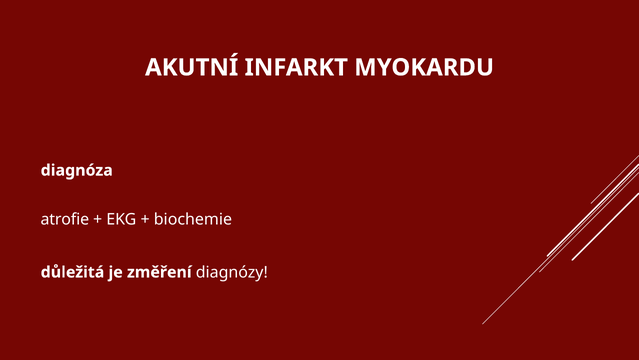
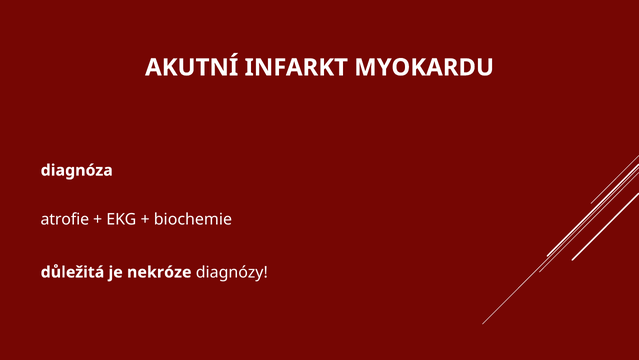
změření: změření -> nekróze (159, 272)
